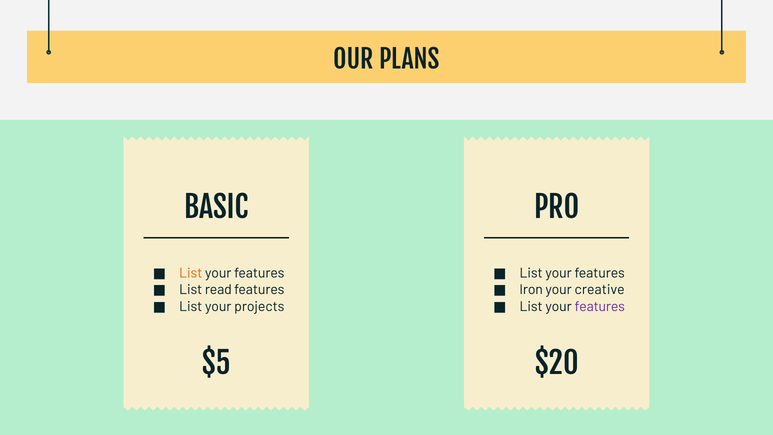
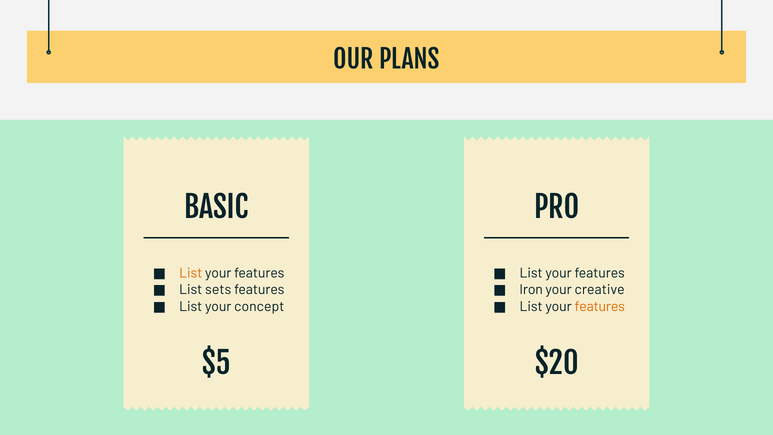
read: read -> sets (218, 290)
projects: projects -> concept (259, 306)
features colour: purple -> orange (600, 306)
